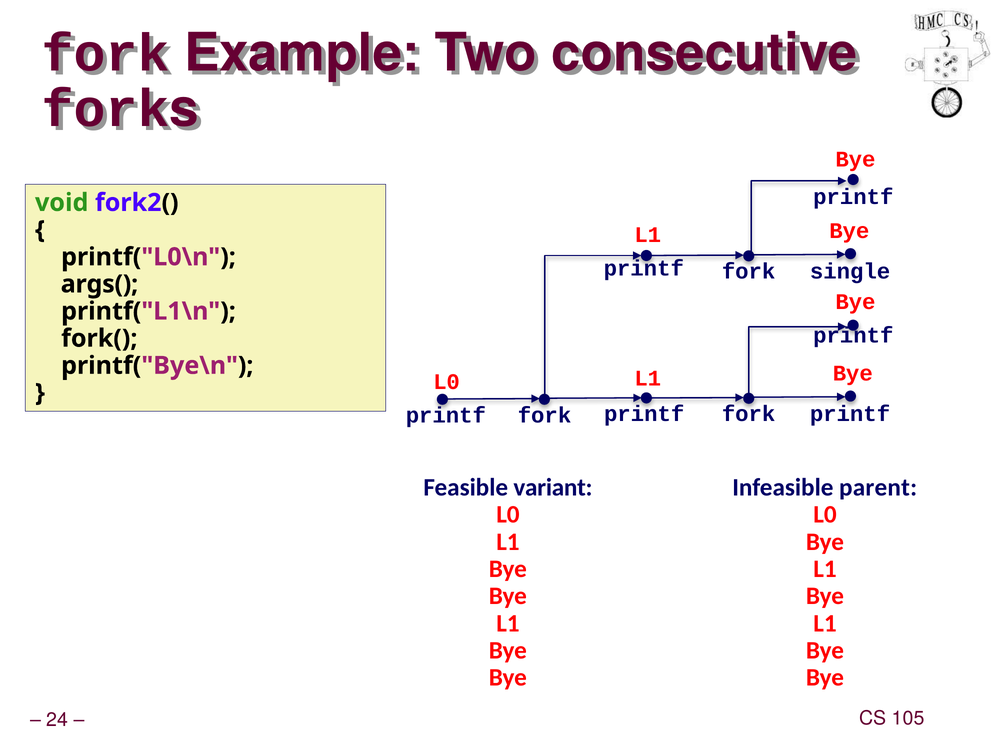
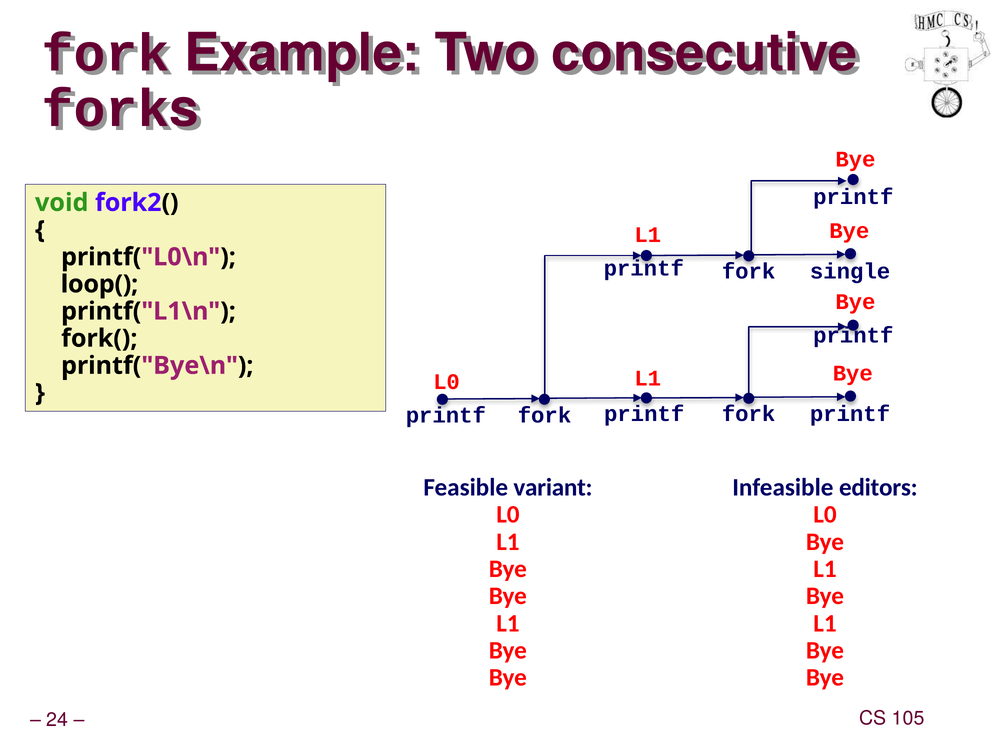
args(: args( -> loop( (99, 284)
parent: parent -> editors (878, 488)
